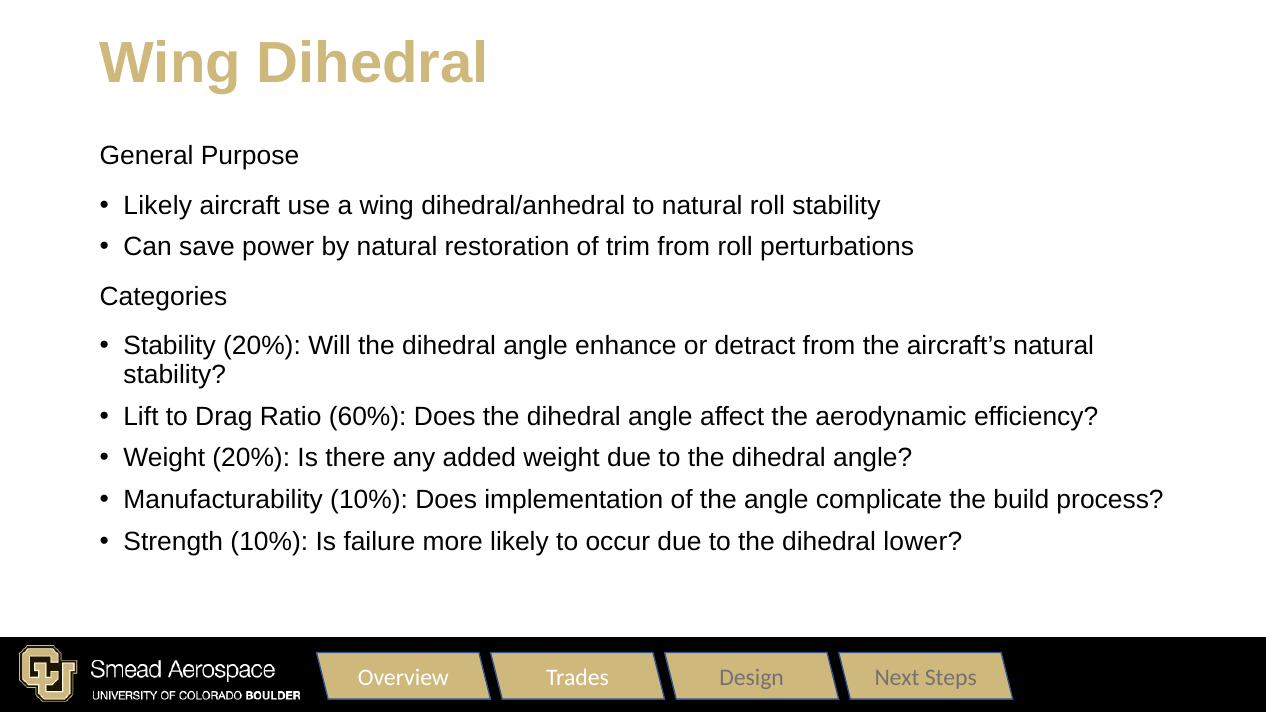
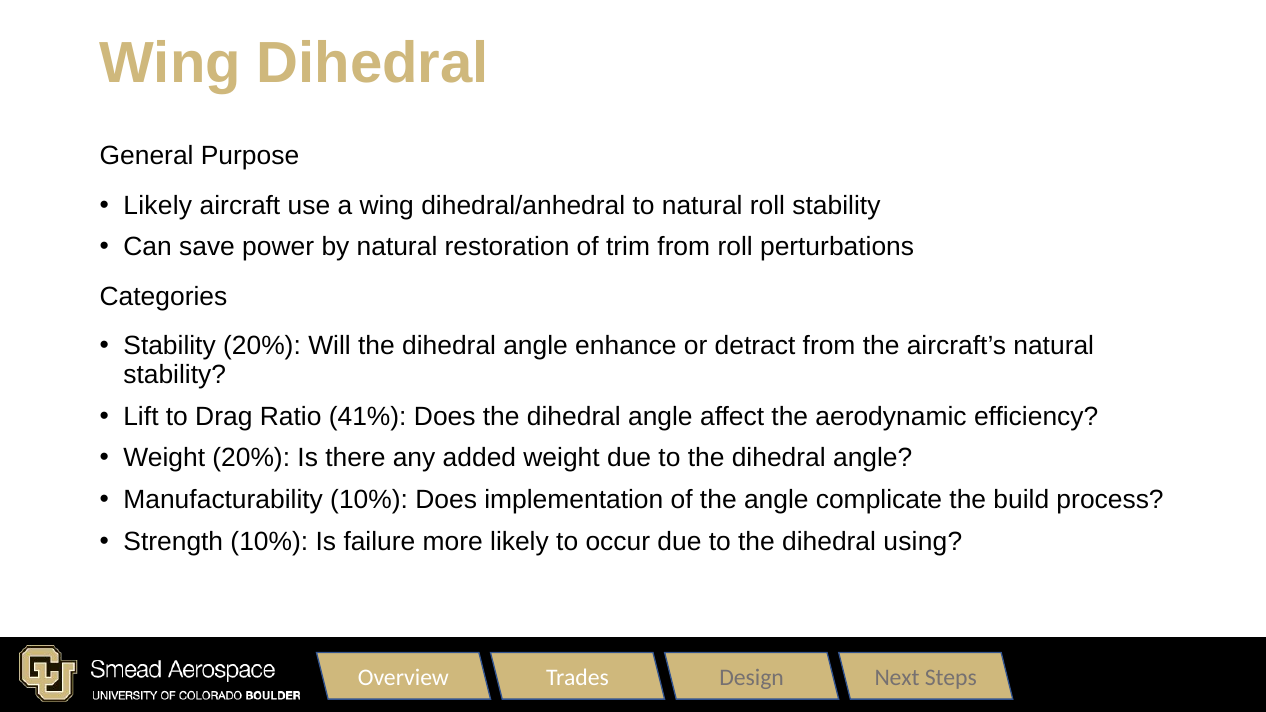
60%: 60% -> 41% (368, 416)
lower: lower -> using (923, 542)
